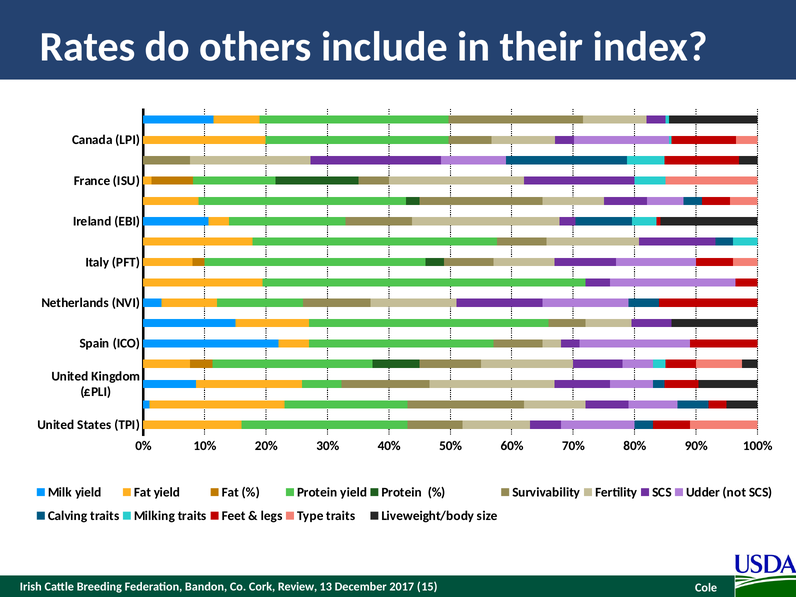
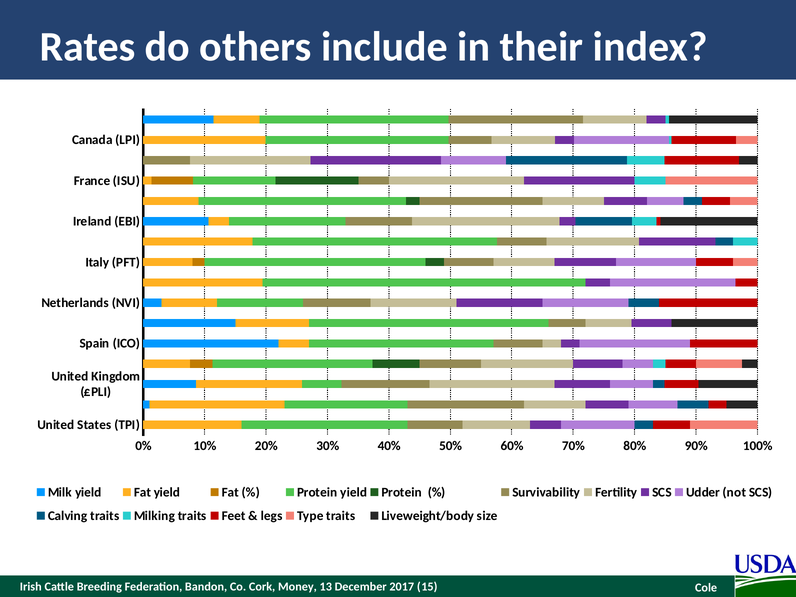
Review: Review -> Money (297, 587)
